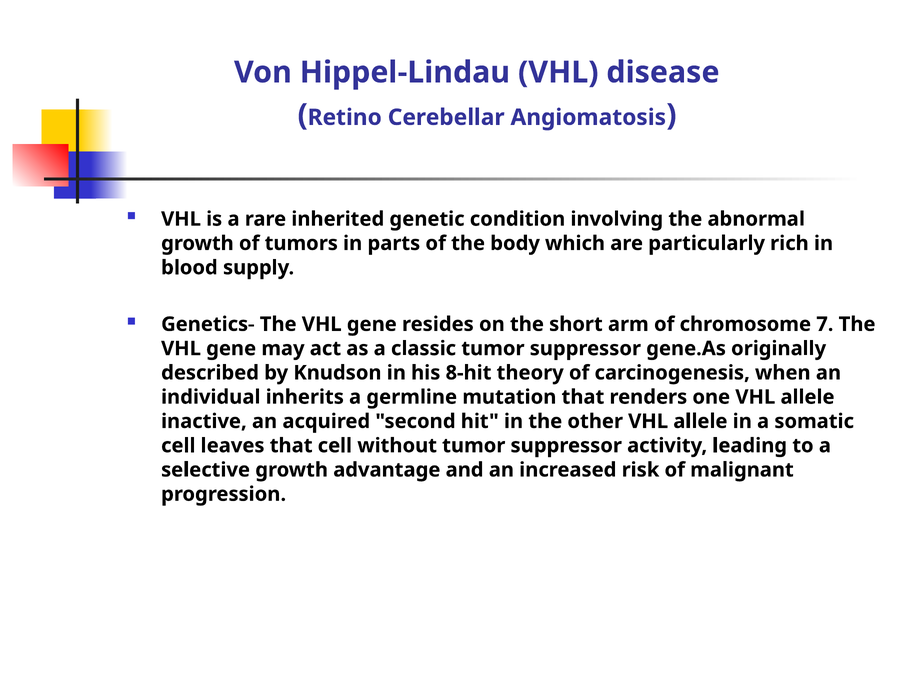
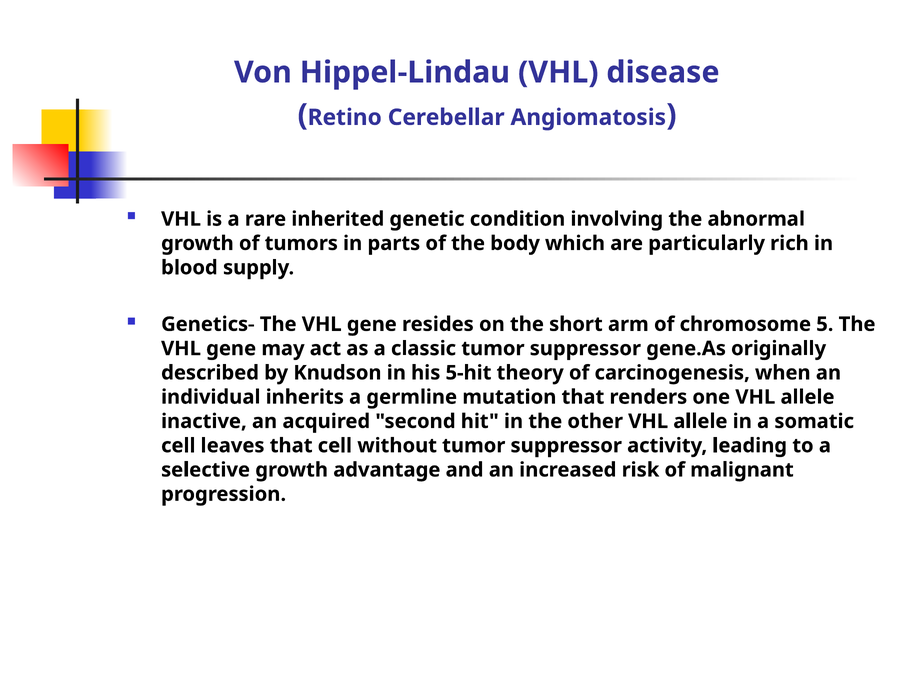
7: 7 -> 5 (825, 324)
8-hit: 8-hit -> 5-hit (469, 373)
